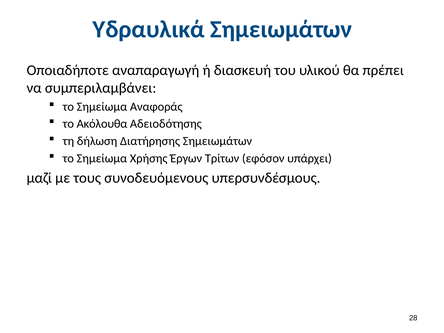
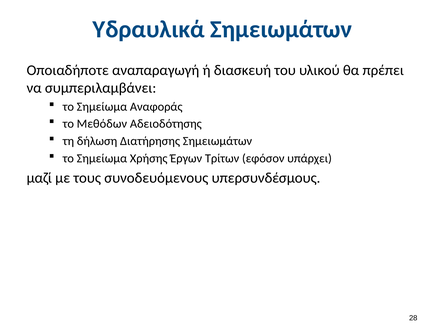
Ακόλουθα: Ακόλουθα -> Μεθόδων (102, 124)
